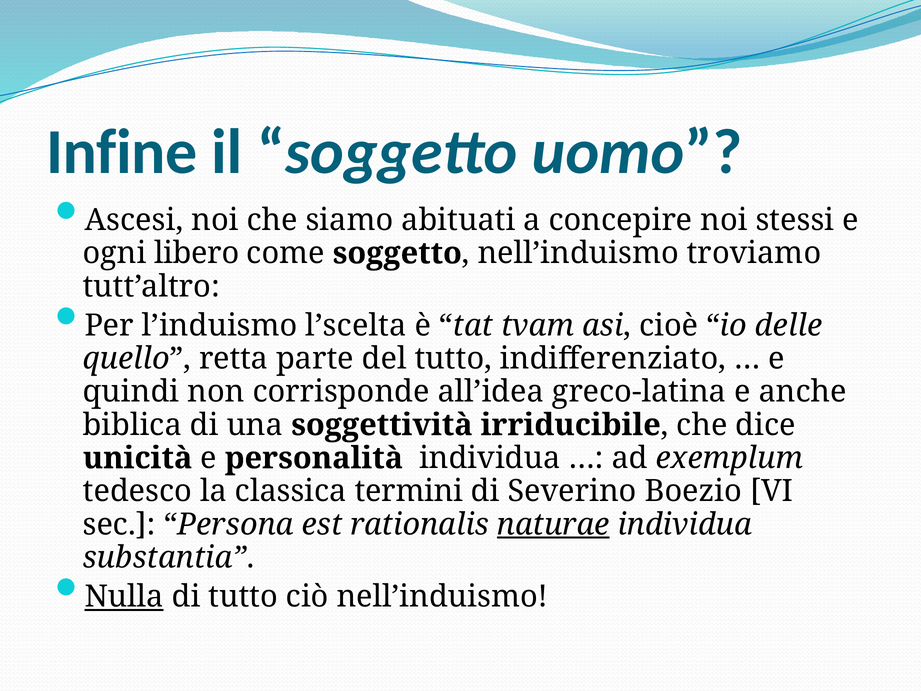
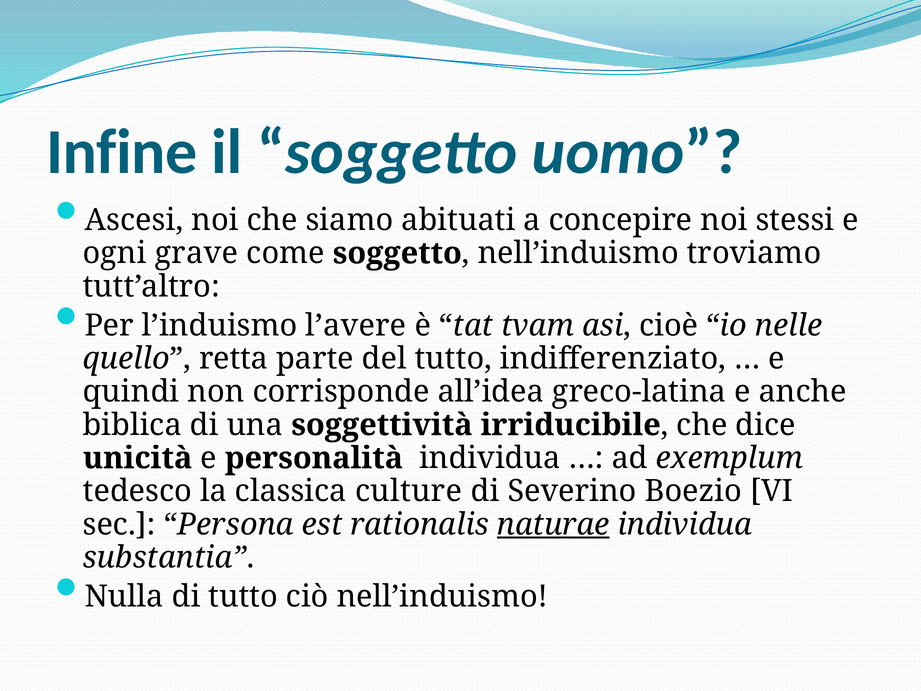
libero: libero -> grave (196, 253)
l’scelta: l’scelta -> l’avere (356, 325)
delle: delle -> nelle (789, 325)
termini: termini -> culture (409, 491)
Nulla underline: present -> none (124, 596)
